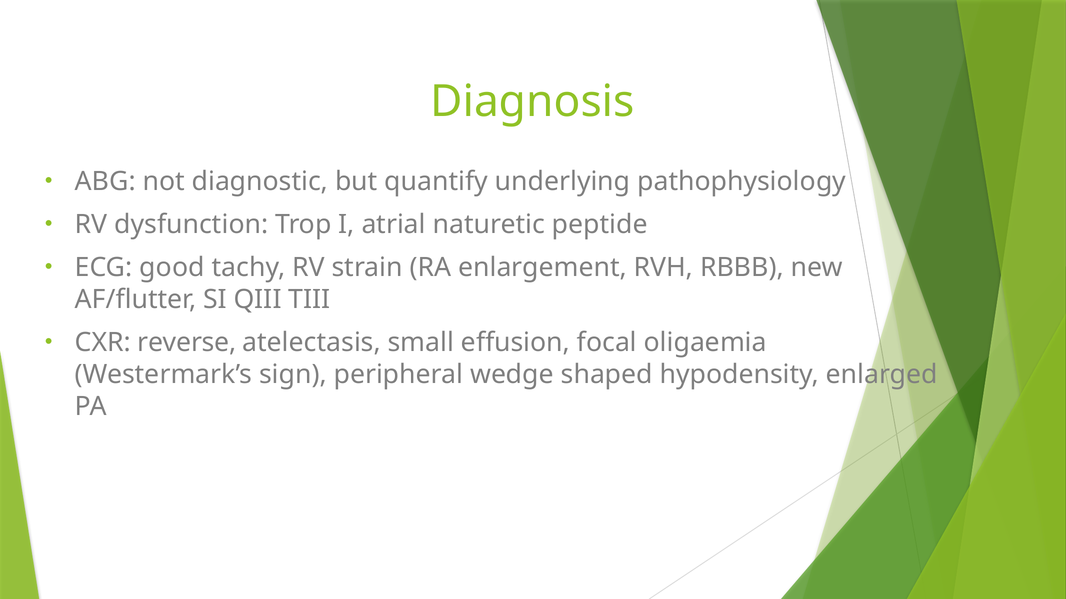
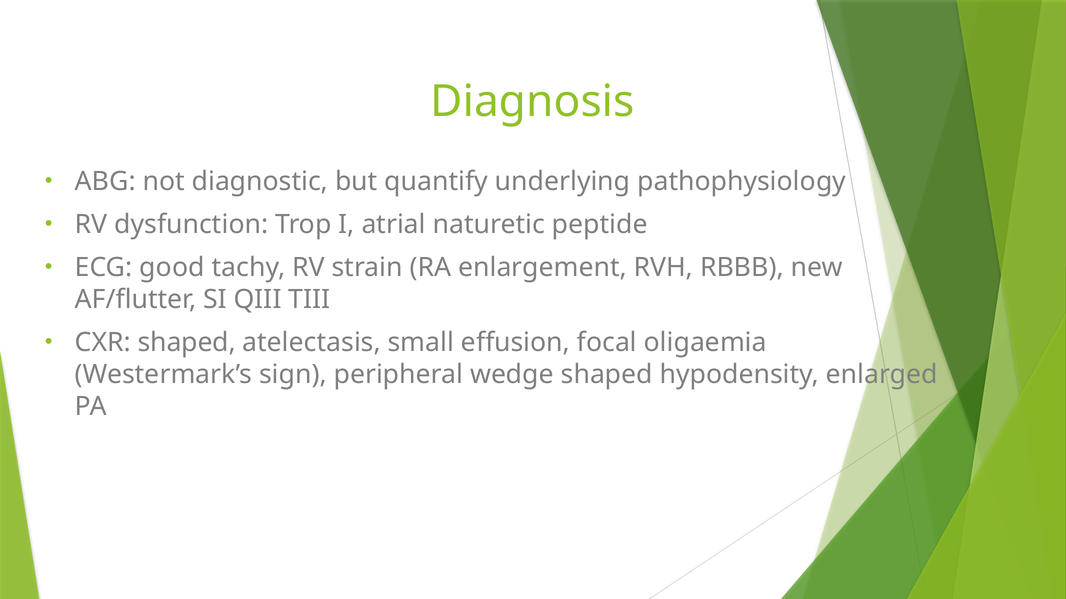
CXR reverse: reverse -> shaped (187, 343)
